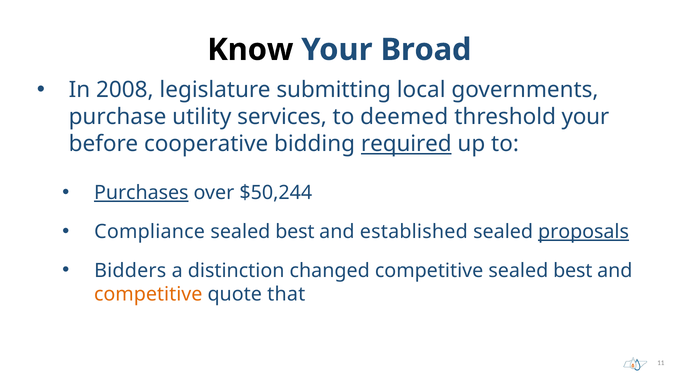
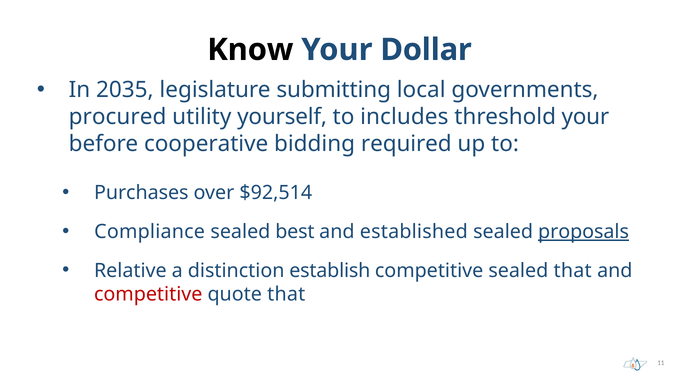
Broad: Broad -> Dollar (426, 50)
2008: 2008 -> 2035 (125, 90)
purchase: purchase -> procured (118, 117)
services: services -> yourself (282, 117)
deemed: deemed -> includes (404, 117)
required underline: present -> none (406, 144)
Purchases underline: present -> none (141, 193)
$50,244: $50,244 -> $92,514 (276, 193)
Bidders: Bidders -> Relative (130, 271)
changed: changed -> establish (330, 271)
competitive sealed best: best -> that (573, 271)
competitive colour: orange -> red (148, 294)
